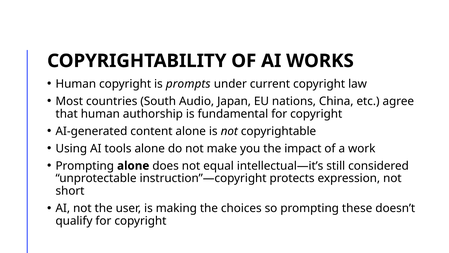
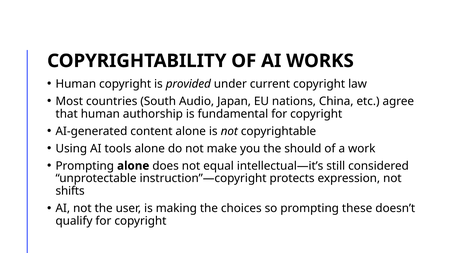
prompts: prompts -> provided (188, 84)
impact: impact -> should (303, 148)
short: short -> shifts (70, 191)
